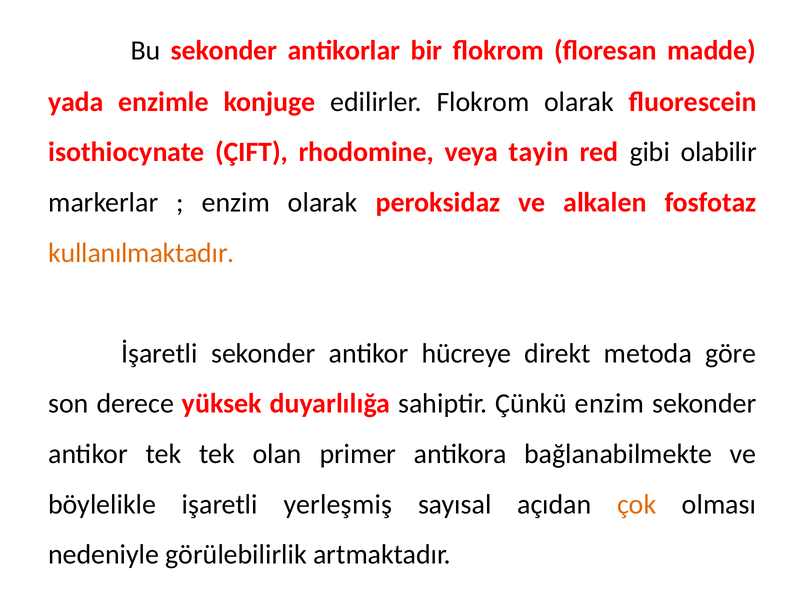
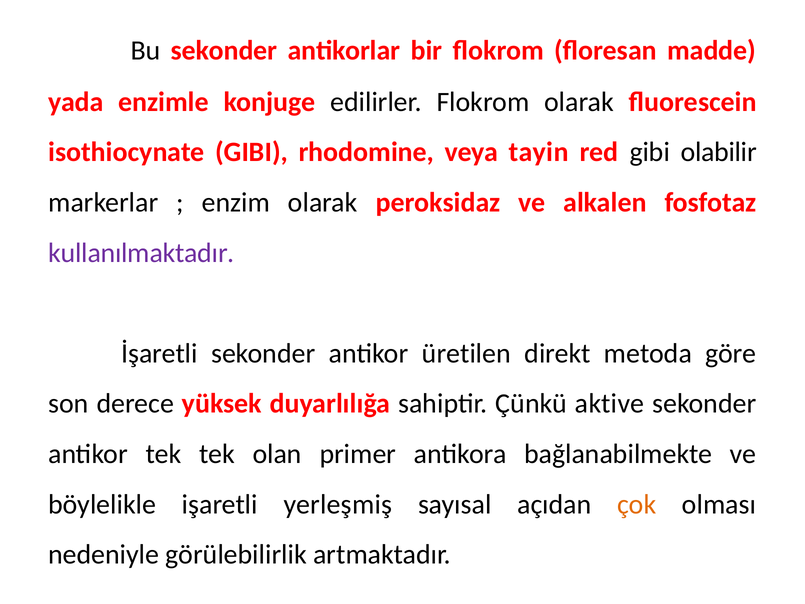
isothiocynate ÇIFT: ÇIFT -> GIBI (251, 152)
kullanılmaktadır colour: orange -> purple (141, 253)
hücreye: hücreye -> üretilen (466, 353)
Çünkü enzim: enzim -> aktive (610, 404)
